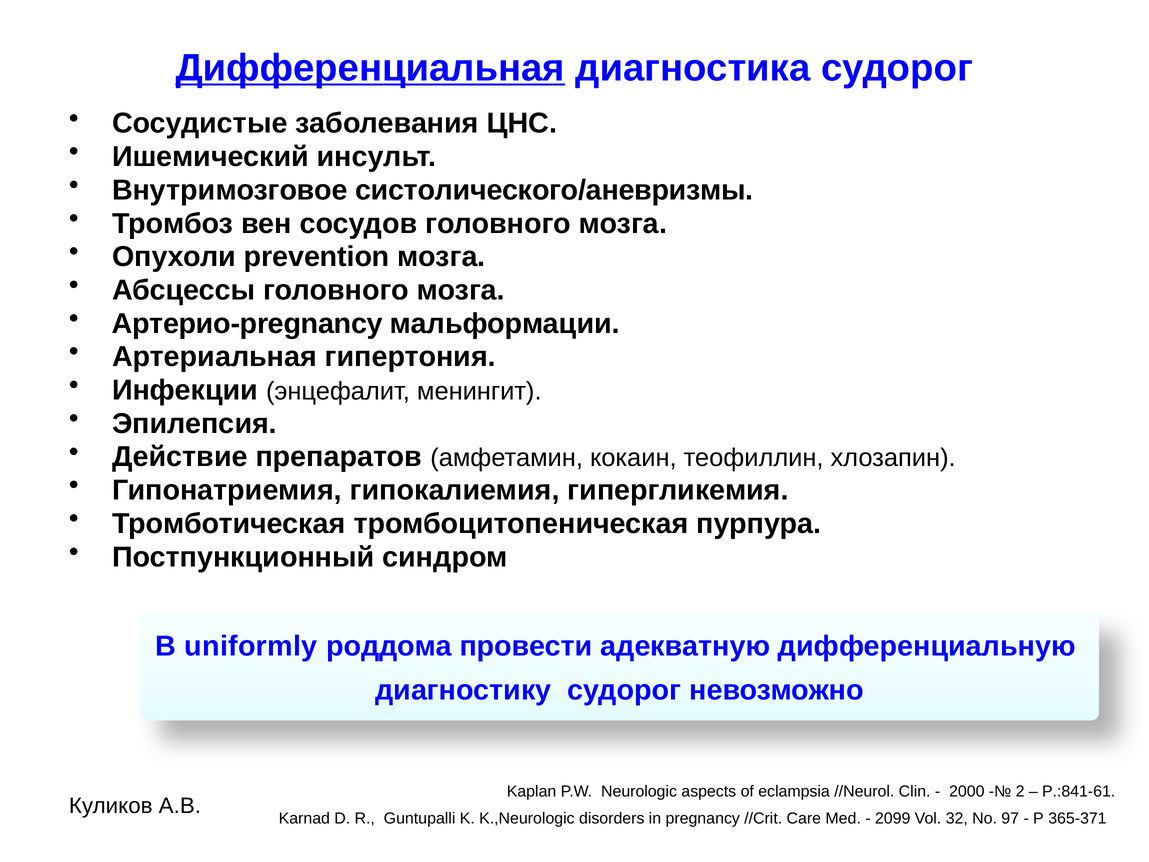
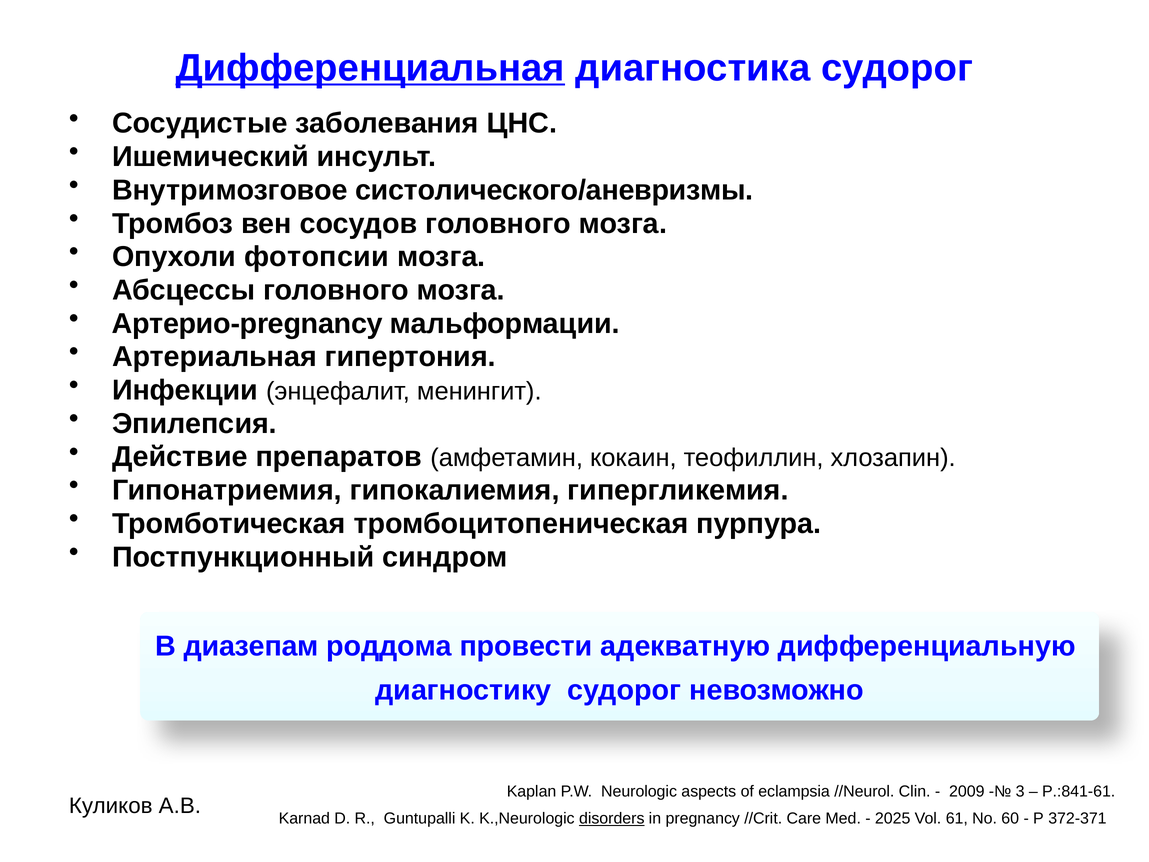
prevention: prevention -> фотопсии (316, 257)
uniformly: uniformly -> диазепам (251, 646)
2000: 2000 -> 2009 (967, 791)
2: 2 -> 3 (1020, 791)
disorders underline: none -> present (612, 818)
2099: 2099 -> 2025 (893, 818)
32: 32 -> 61 (957, 818)
97: 97 -> 60 (1010, 818)
365-371: 365-371 -> 372-371 (1077, 818)
